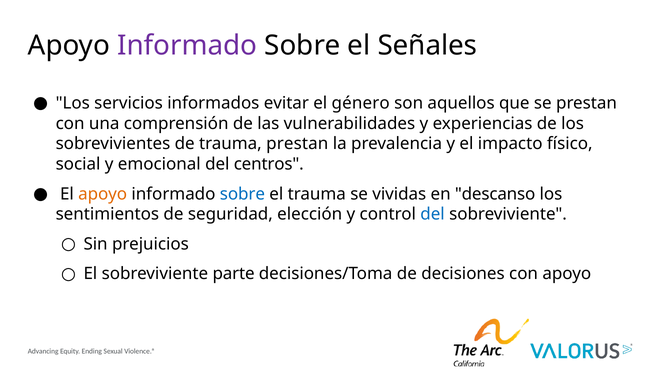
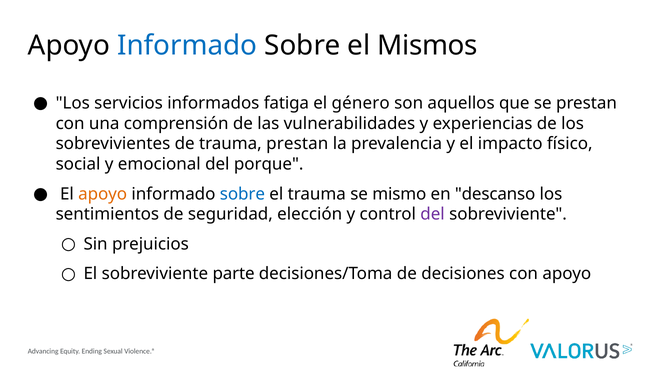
Informado colour: purple -> blue (187, 45)
Señales: Señales -> Mismos (427, 45)
evitar: evitar -> fatiga (286, 103)
centros: centros -> porque (269, 164)
vividas: vividas -> mismo (399, 194)
del colour: blue -> purple (433, 214)
